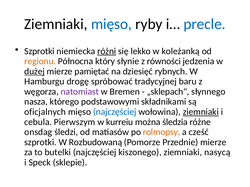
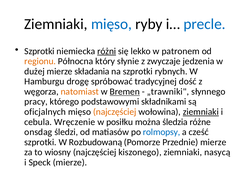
koleżanką: koleżanką -> patronem (181, 51)
równości: równości -> zwyczaje (164, 61)
dużej underline: present -> none (35, 72)
pamiętać: pamiętać -> składania (92, 72)
na dziesięć: dziesięć -> szprotki (138, 72)
baru: baru -> dość (188, 82)
natomiast colour: purple -> orange (80, 92)
Bremen underline: none -> present (125, 92)
„sklepach: „sklepach -> „trawniki (168, 92)
nasza: nasza -> pracy (36, 102)
najczęściej colour: blue -> orange (115, 112)
Pierwszym: Pierwszym -> Wręczenie (75, 122)
kurreiu: kurreiu -> posiłku (120, 122)
rolmopsy colour: orange -> blue (162, 132)
butelki: butelki -> wiosny (58, 153)
Speck sklepie: sklepie -> mierze (70, 163)
